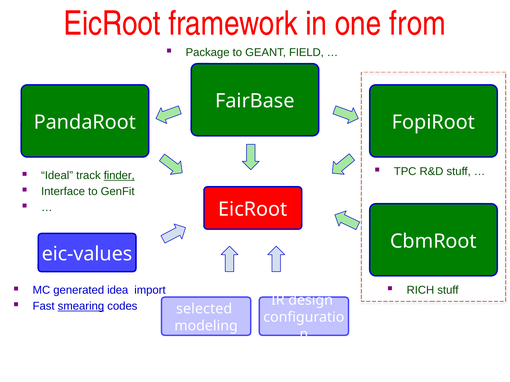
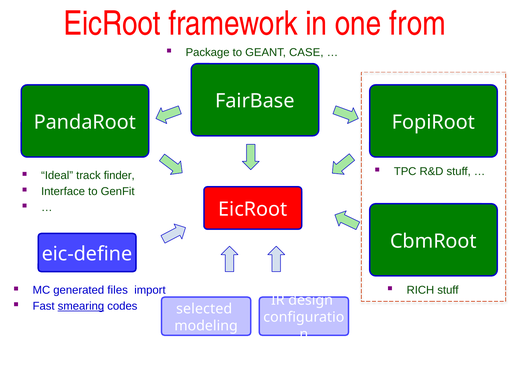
FIELD: FIELD -> CASE (306, 53)
finder underline: present -> none (119, 176)
eic-values: eic-values -> eic-define (87, 254)
idea: idea -> files (118, 291)
